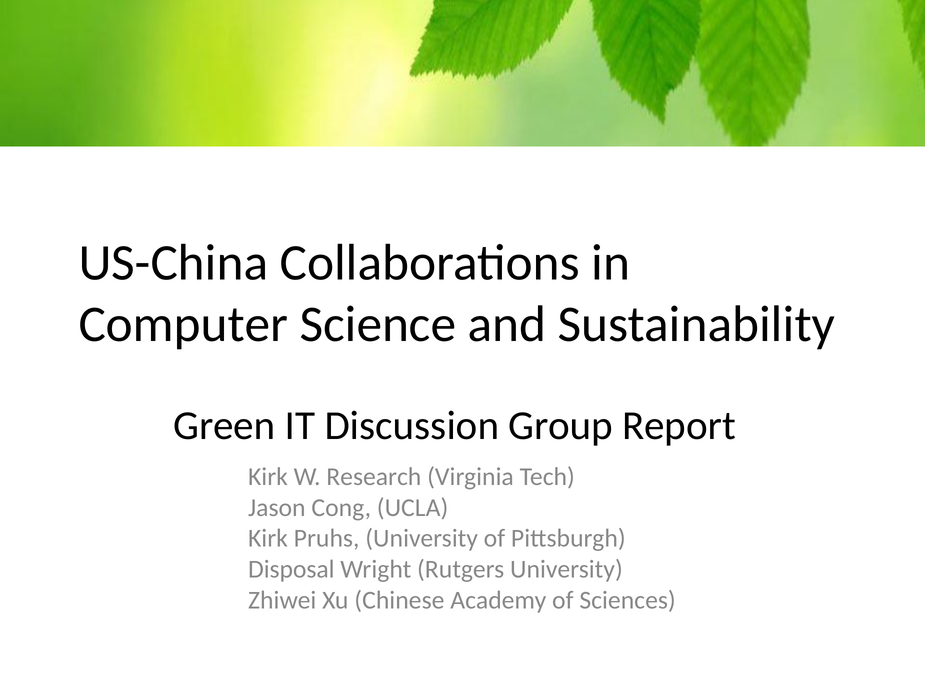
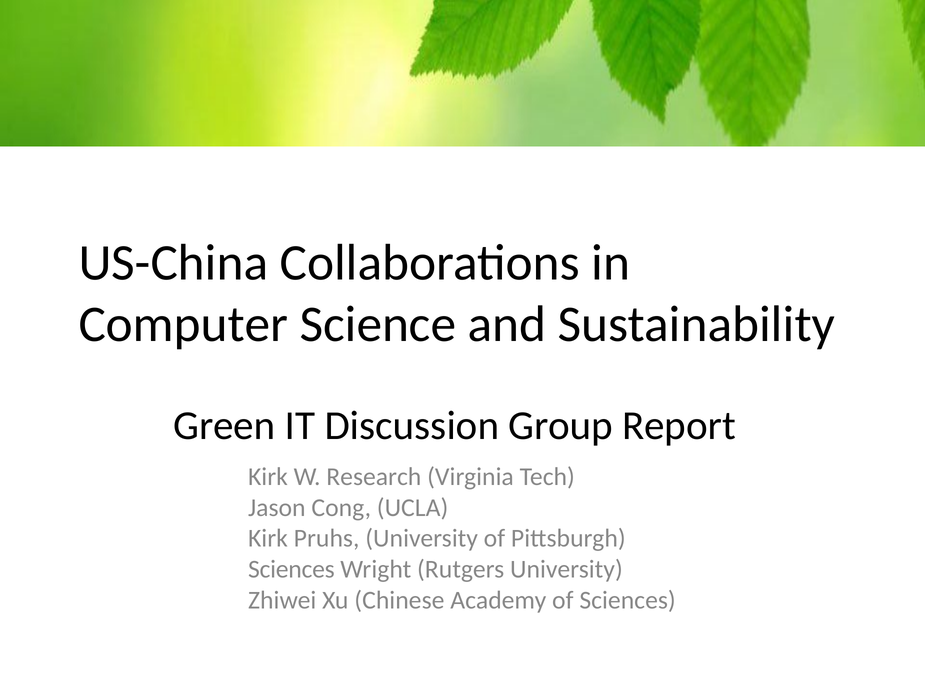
Disposal: Disposal -> Sciences (291, 569)
